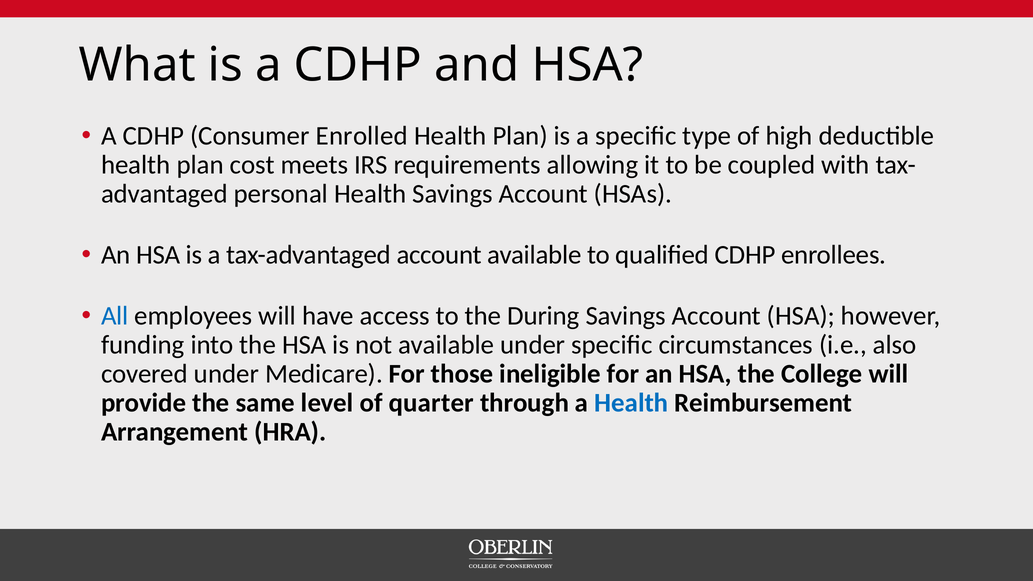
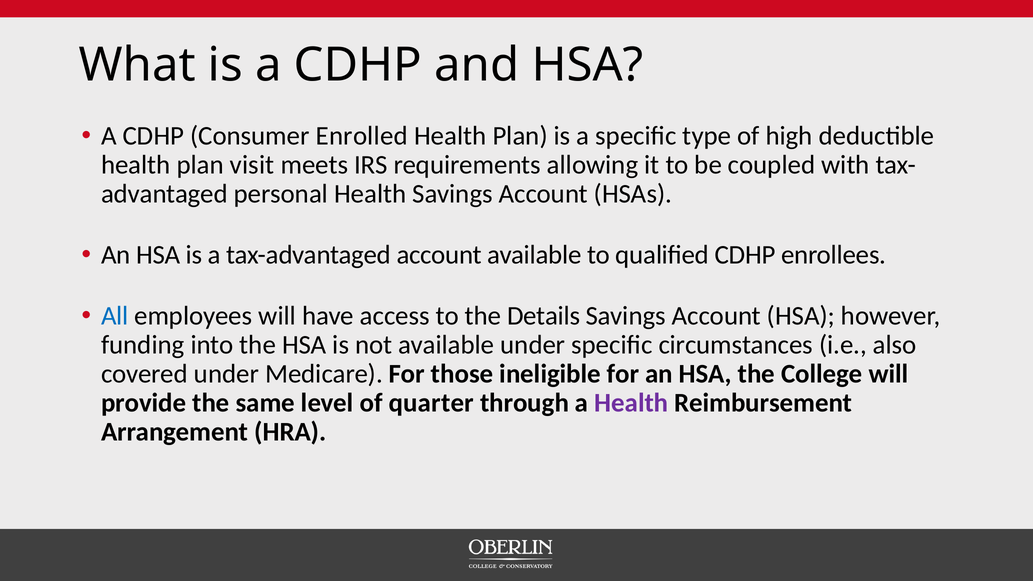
cost: cost -> visit (252, 165)
During: During -> Details (544, 316)
Health colour: blue -> purple (631, 403)
